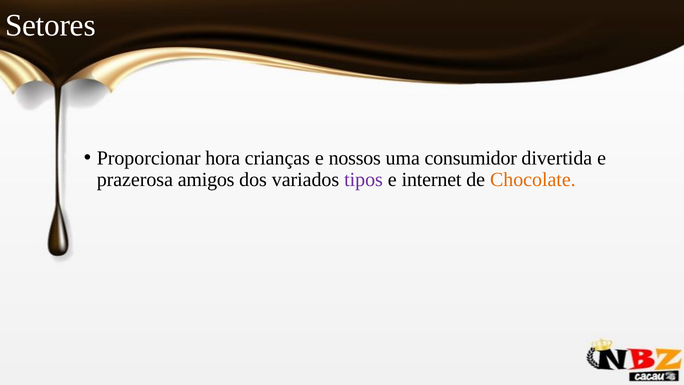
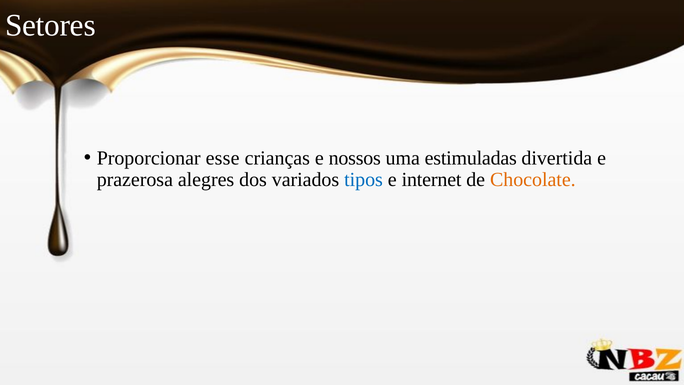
hora: hora -> esse (223, 158)
consumidor: consumidor -> estimuladas (471, 158)
amigos: amigos -> alegres (206, 179)
tipos colour: purple -> blue (364, 179)
